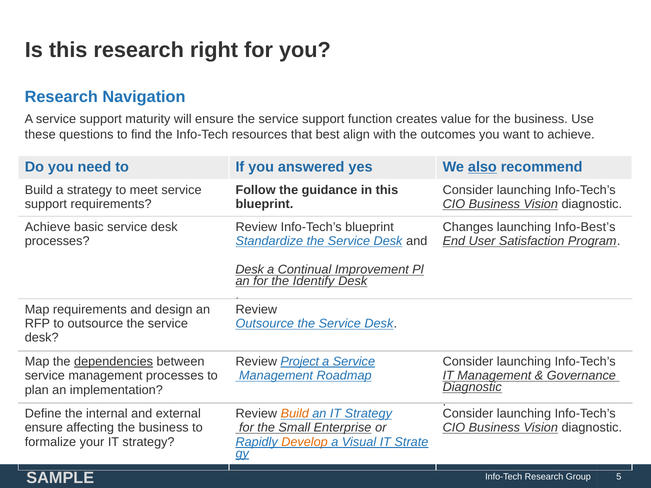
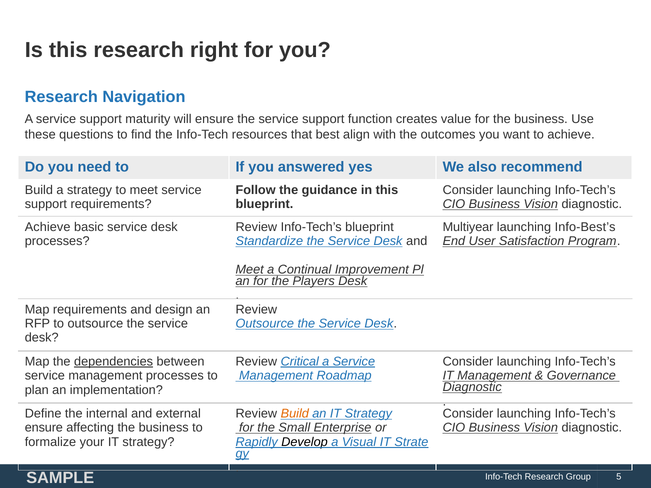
also underline: present -> none (482, 167)
Changes: Changes -> Multiyear (468, 227)
Desk: Desk -> Meet (250, 270)
Identify: Identify -> Players (314, 281)
Project: Project -> Critical (300, 362)
Develop colour: orange -> black (305, 442)
